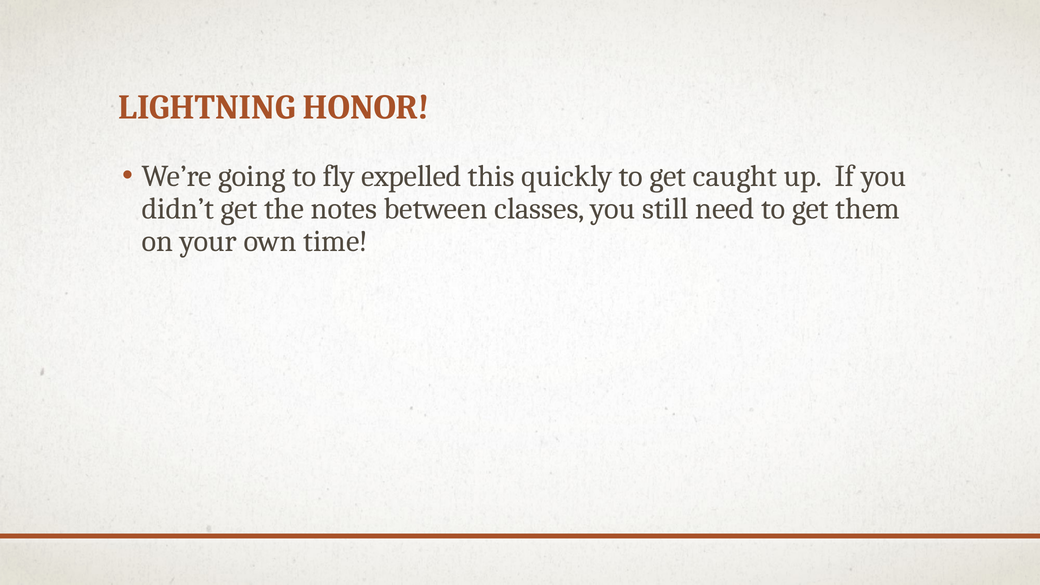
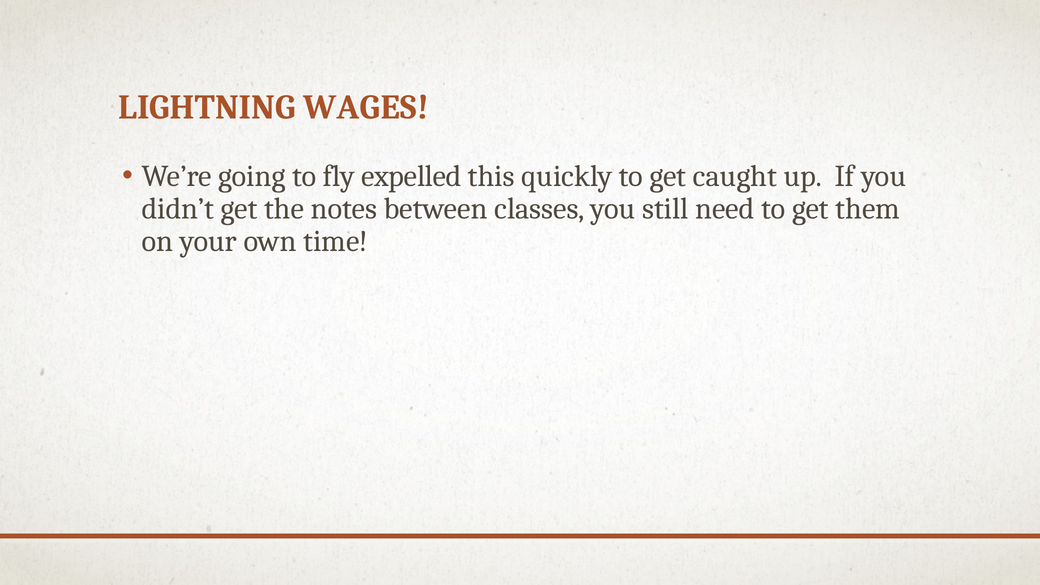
HONOR: HONOR -> WAGES (366, 107)
